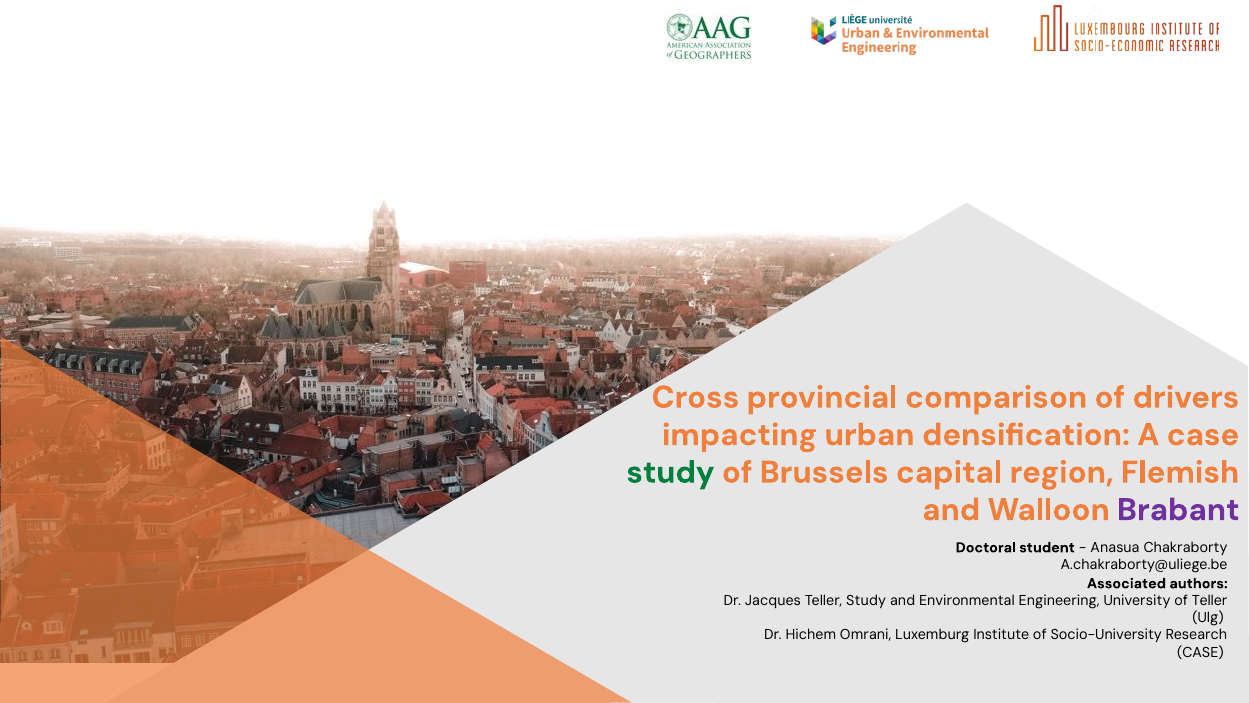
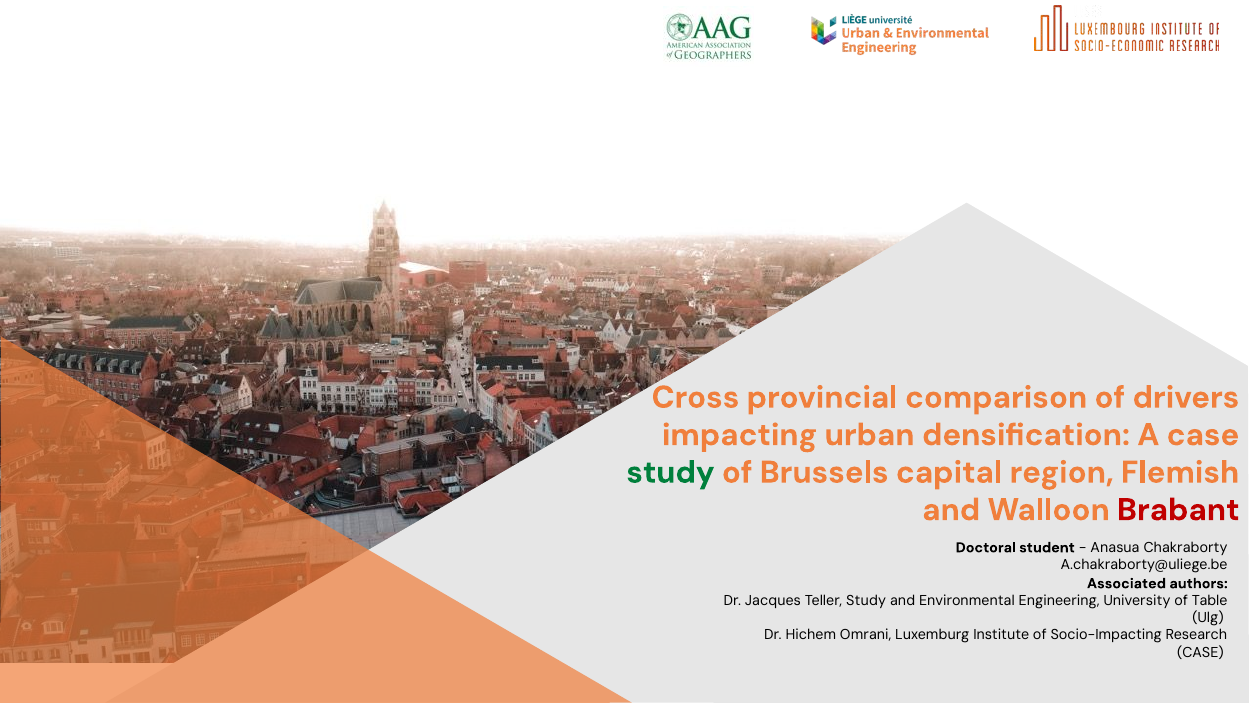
Brabant colour: purple -> red (1178, 509)
of Teller: Teller -> Table (1210, 600)
Socio-University: Socio-University -> Socio-Impacting (1106, 635)
